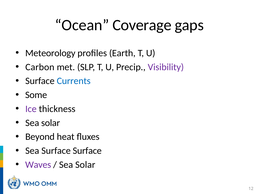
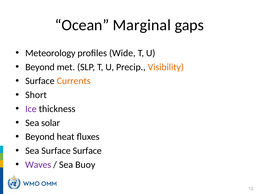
Coverage: Coverage -> Marginal (142, 25)
Earth: Earth -> Wide (122, 53)
Carbon: Carbon -> Beyond (40, 67)
Visibility colour: purple -> orange (166, 67)
Currents colour: blue -> orange (74, 81)
Some: Some -> Short (36, 95)
Solar: Solar -> Buoy (85, 165)
